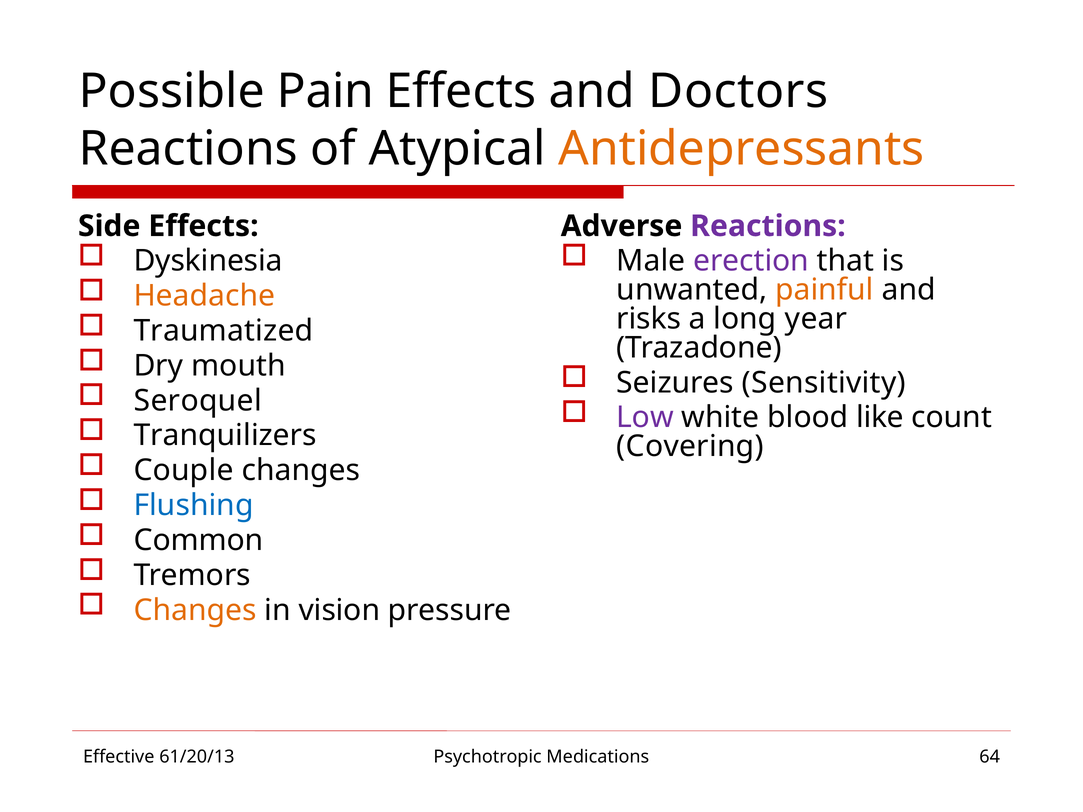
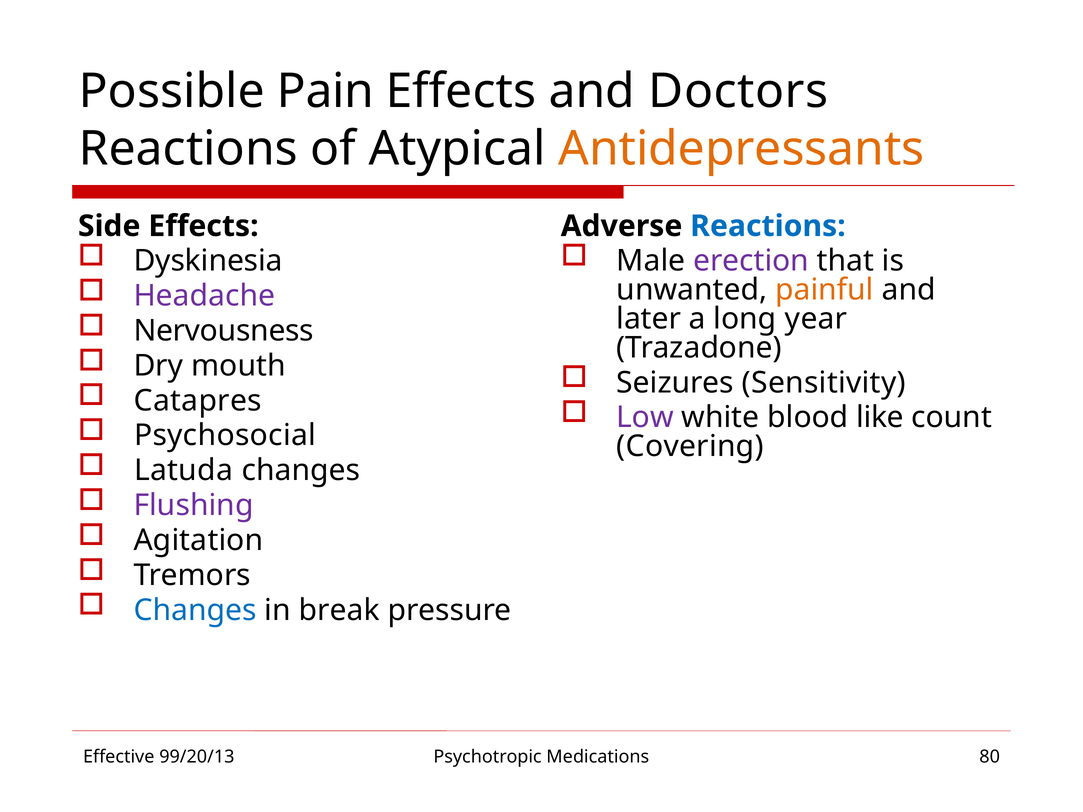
Reactions colour: purple -> blue (768, 226)
Headache colour: orange -> purple (204, 296)
risks: risks -> later (649, 319)
Traumatized: Traumatized -> Nervousness (224, 331)
Seroquel: Seroquel -> Catapres (198, 401)
Tranquilizers: Tranquilizers -> Psychosocial (225, 436)
Couple: Couple -> Latuda (184, 471)
Flushing colour: blue -> purple (194, 506)
Common: Common -> Agitation (198, 540)
Changes colour: orange -> blue (195, 610)
vision: vision -> break (339, 610)
61/20/13: 61/20/13 -> 99/20/13 (197, 757)
64: 64 -> 80 (990, 757)
